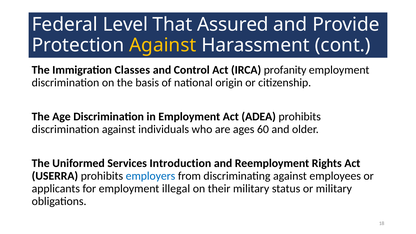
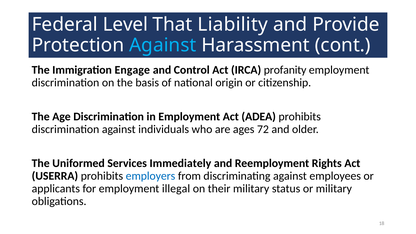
Assured: Assured -> Liability (233, 25)
Against colour: yellow -> light blue (163, 45)
Classes: Classes -> Engage (132, 70)
60: 60 -> 72 (263, 129)
Introduction: Introduction -> Immediately (180, 163)
